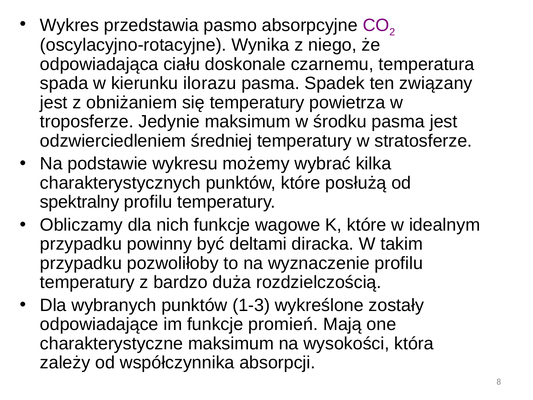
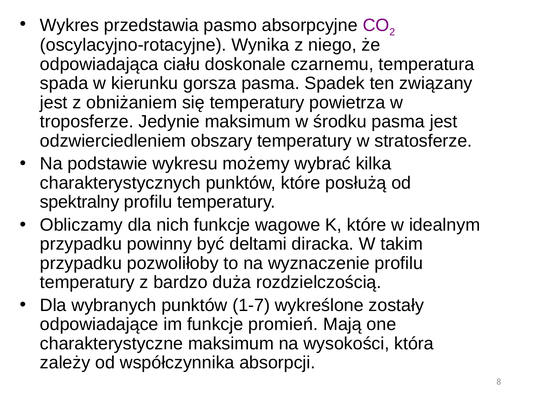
ilorazu: ilorazu -> gorsza (210, 83)
średniej: średniej -> obszary (222, 141)
1-3: 1-3 -> 1-7 (251, 305)
